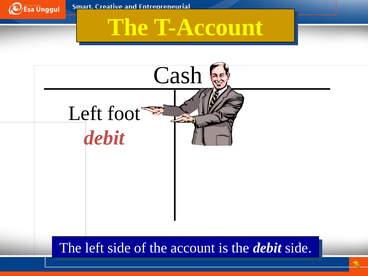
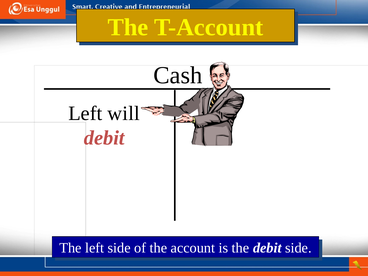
foot: foot -> will (124, 113)
